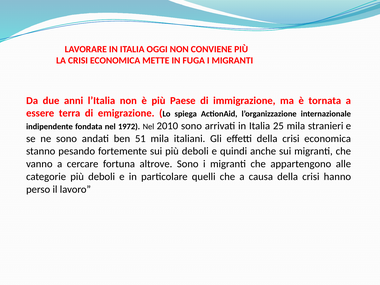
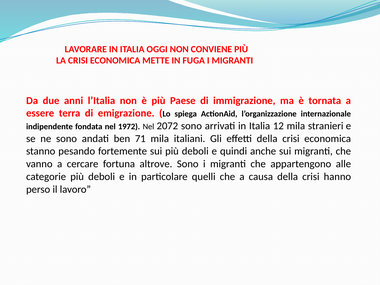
2010: 2010 -> 2072 (167, 126)
25: 25 -> 12 (278, 126)
51: 51 -> 71 (140, 139)
